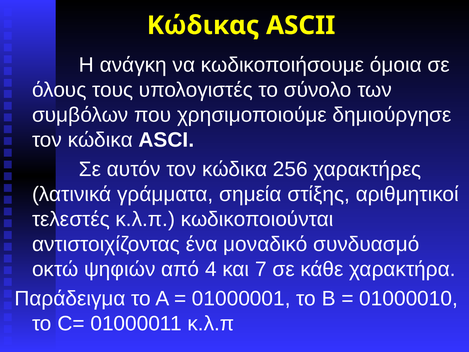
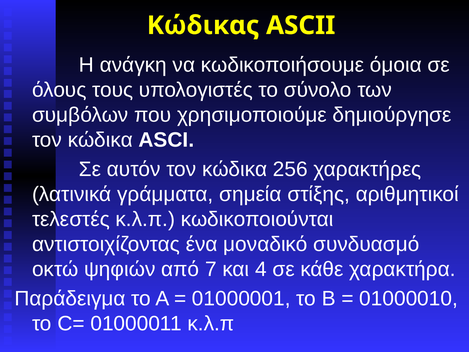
4: 4 -> 7 (211, 269)
7: 7 -> 4 (261, 269)
